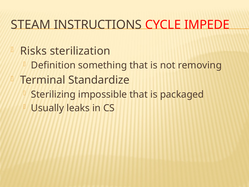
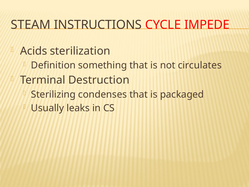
Risks: Risks -> Acids (34, 51)
removing: removing -> circulates (200, 65)
Standardize: Standardize -> Destruction (99, 80)
impossible: impossible -> condenses (103, 94)
